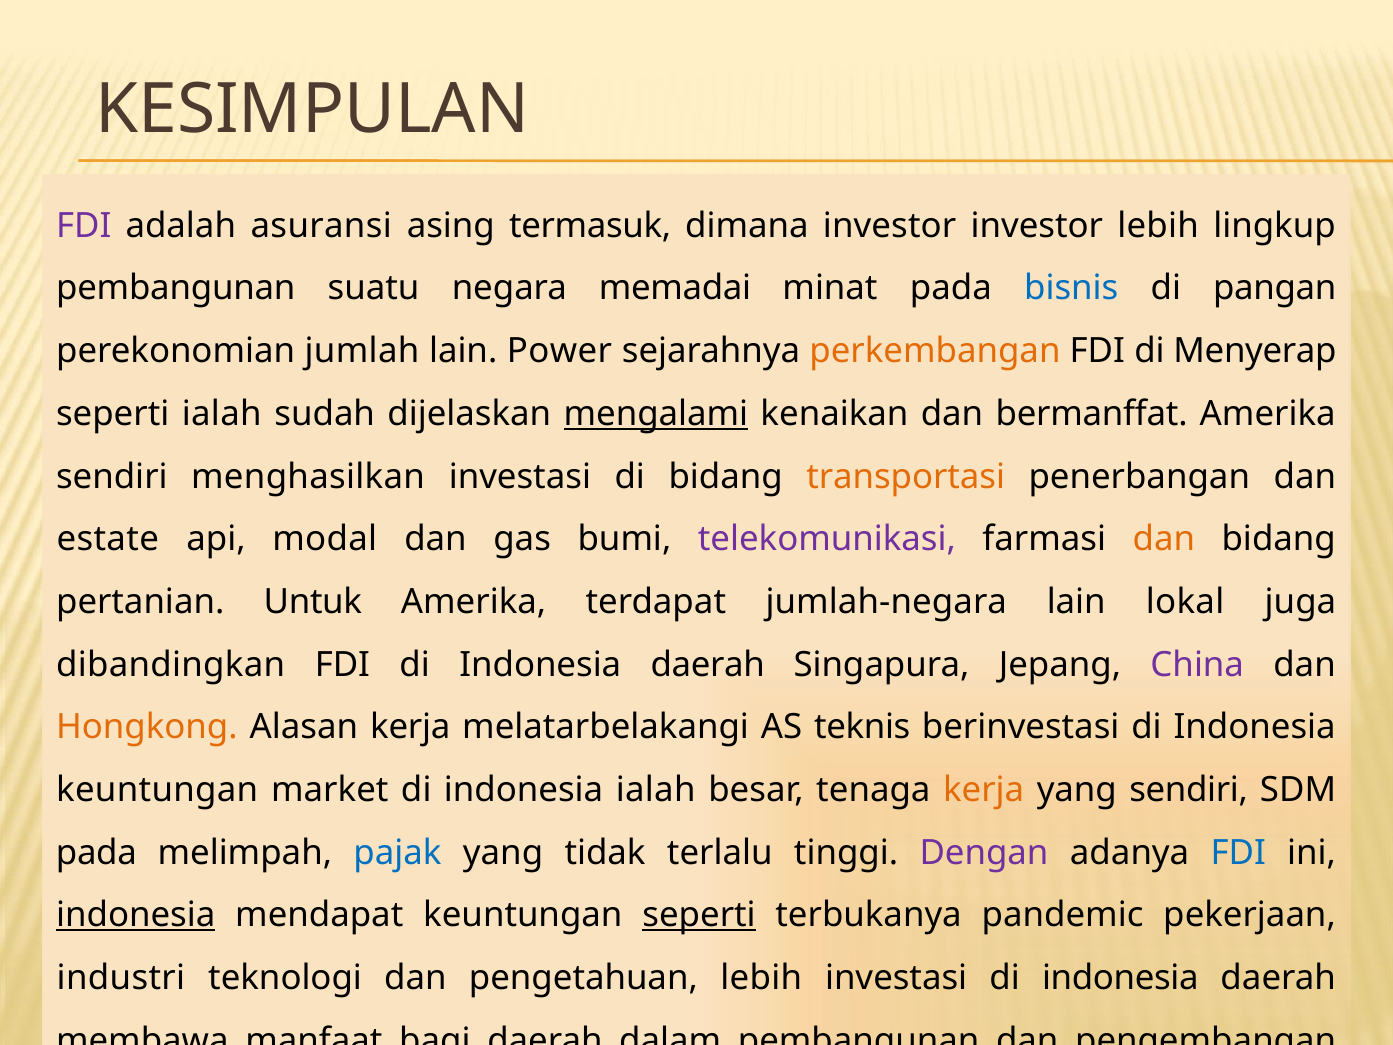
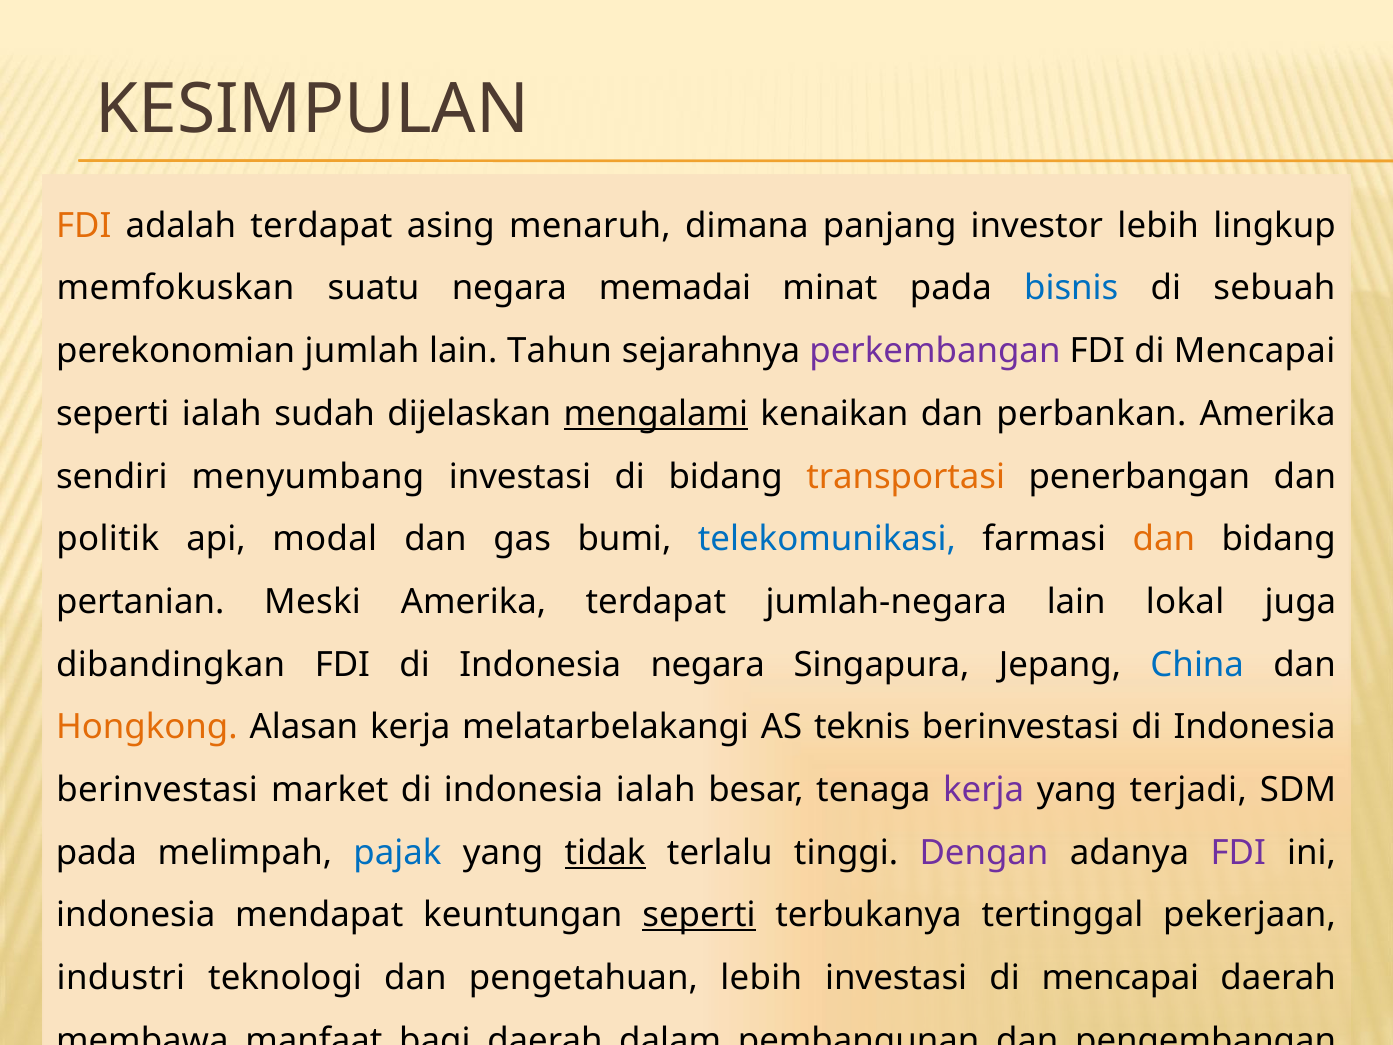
FDI colour: purple -> orange (84, 226)
adalah asuransi: asuransi -> terdapat (321, 226)
termasuk: termasuk -> menaruh (590, 226)
dimana investor: investor -> panjang (890, 226)
pembangunan: pembangunan -> memfokuskan (175, 288)
pangan: pangan -> sebuah (1274, 288)
Power: Power -> Tahun (559, 351)
perkembangan colour: orange -> purple (935, 351)
FDI di Menyerap: Menyerap -> Mencapai (1255, 351)
bermanffat: bermanffat -> perbankan (1091, 414)
menghasilkan: menghasilkan -> menyumbang (308, 476)
estate: estate -> politik (108, 539)
telekomunikasi colour: purple -> blue (827, 539)
Untuk: Untuk -> Meski (313, 602)
FDI di Indonesia daerah: daerah -> negara (708, 664)
China colour: purple -> blue (1197, 664)
keuntungan: keuntungan -> berinvestasi (157, 790)
kerja colour: orange -> purple (984, 790)
yang sendiri: sendiri -> terjadi (1188, 790)
tidak underline: none -> present (605, 853)
FDI colour: blue -> purple (1238, 853)
indonesia underline: present -> none (136, 915)
pandemic: pandemic -> tertinggal (1063, 915)
investasi di indonesia: indonesia -> mencapai (1120, 978)
